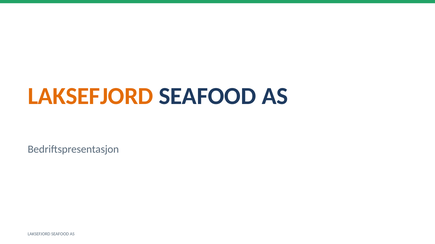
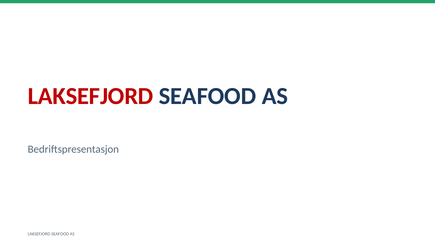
LAKSEFJORD colour: orange -> red (91, 96)
